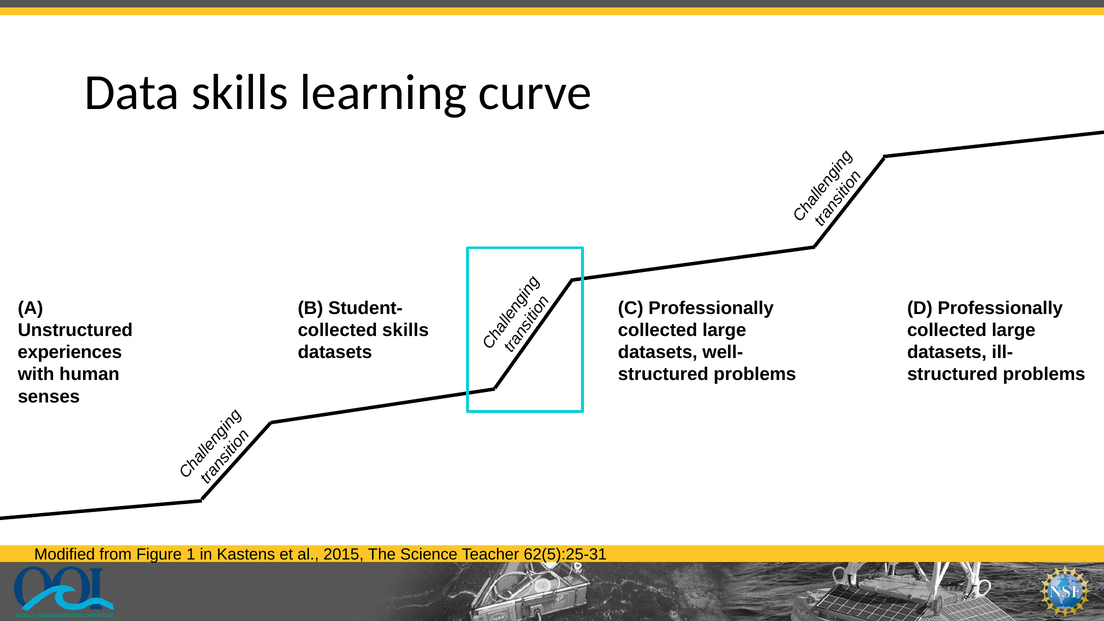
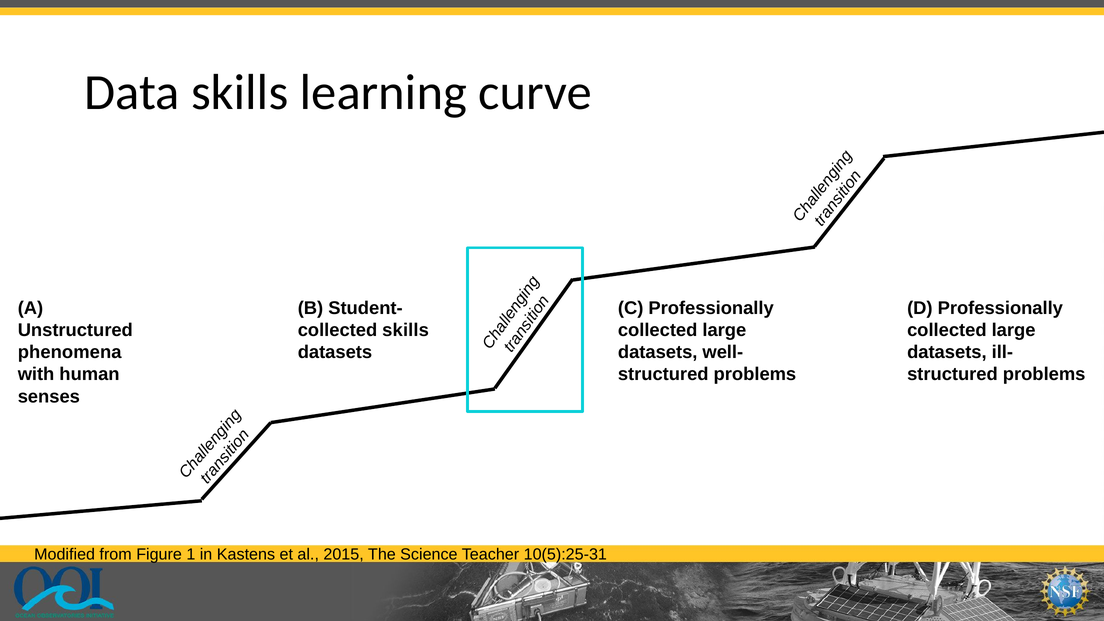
experiences: experiences -> phenomena (70, 352)
62(5):25-31: 62(5):25-31 -> 10(5):25-31 (565, 554)
